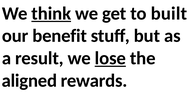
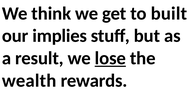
think underline: present -> none (51, 13)
benefit: benefit -> implies (60, 36)
aligned: aligned -> wealth (29, 81)
